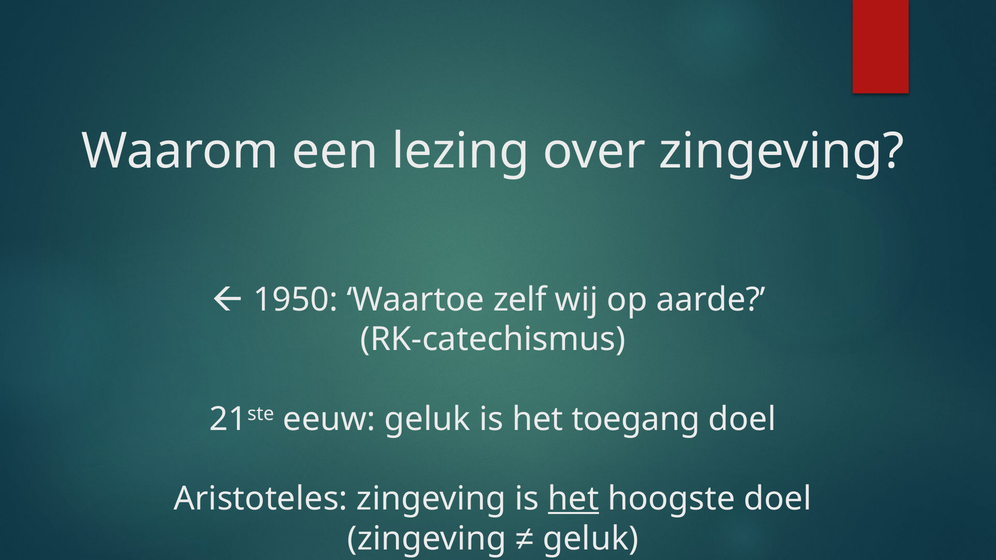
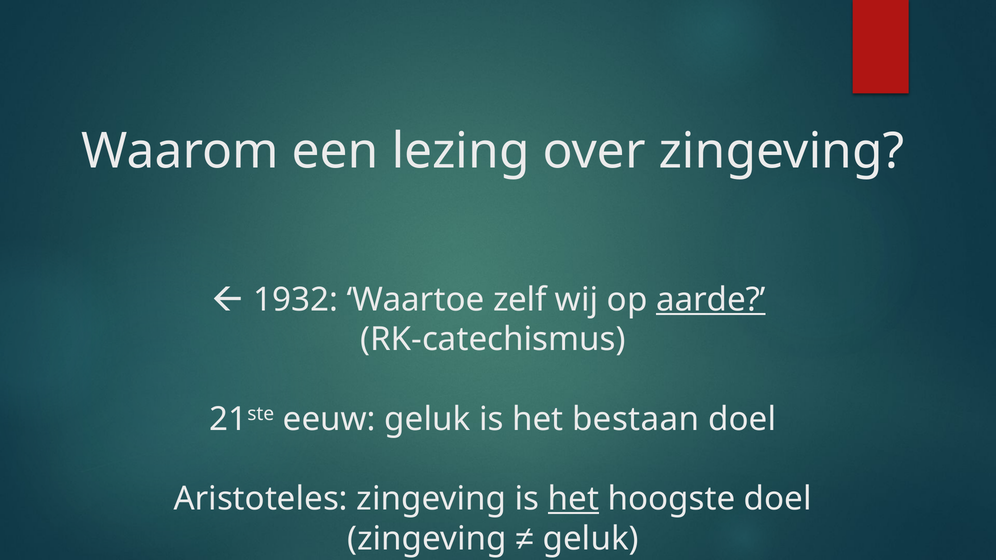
1950: 1950 -> 1932 (296, 300)
aarde underline: none -> present (711, 300)
toegang: toegang -> bestaan (636, 419)
